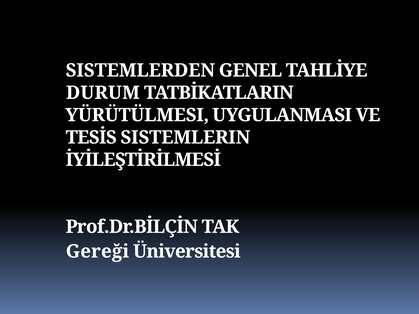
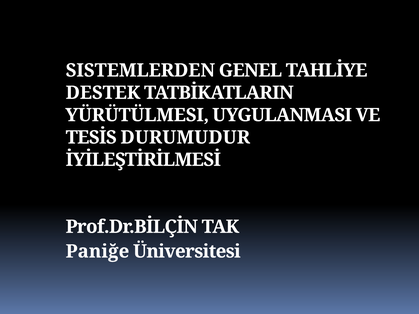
DURUM: DURUM -> DESTEK (103, 93)
SISTEMLERIN: SISTEMLERIN -> DURUMUDUR (185, 138)
Gereği: Gereği -> Paniğe (97, 252)
